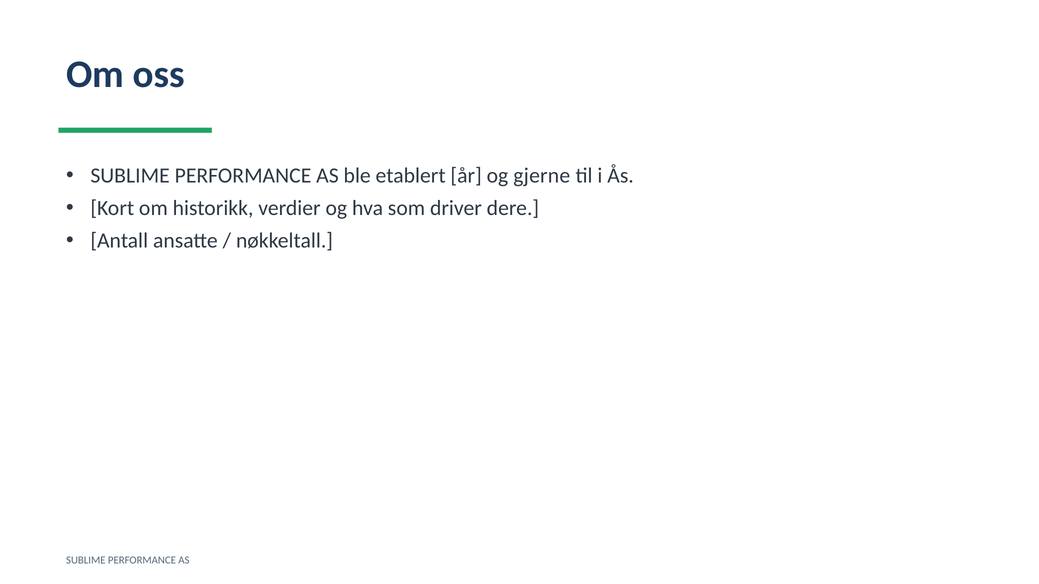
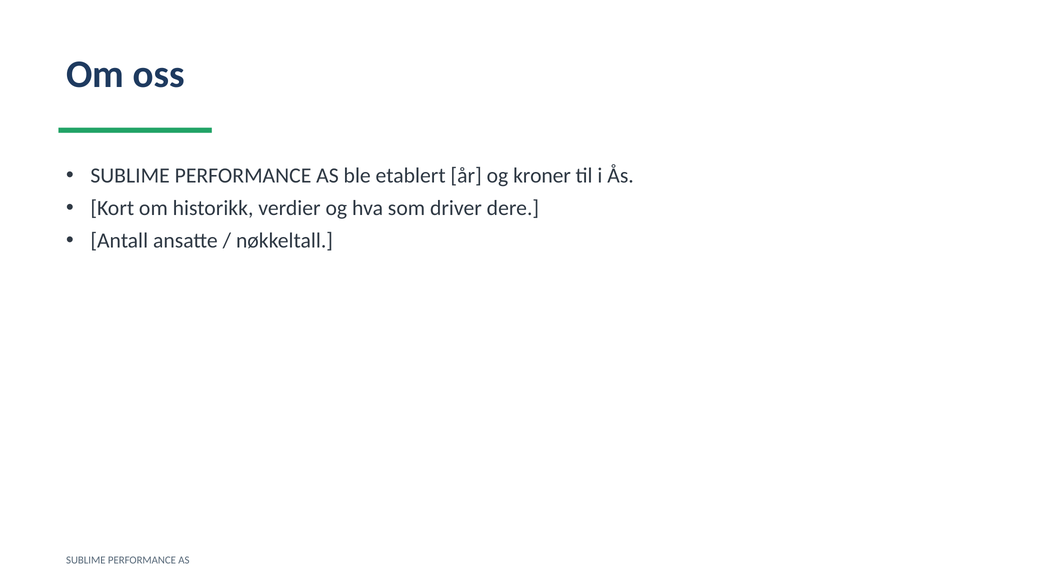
gjerne: gjerne -> kroner (542, 176)
